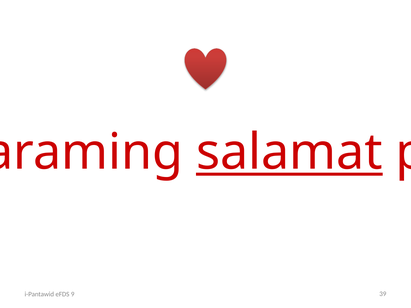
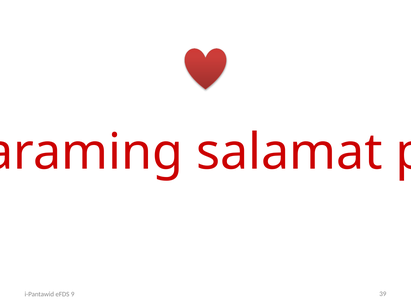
salamat underline: present -> none (289, 153)
